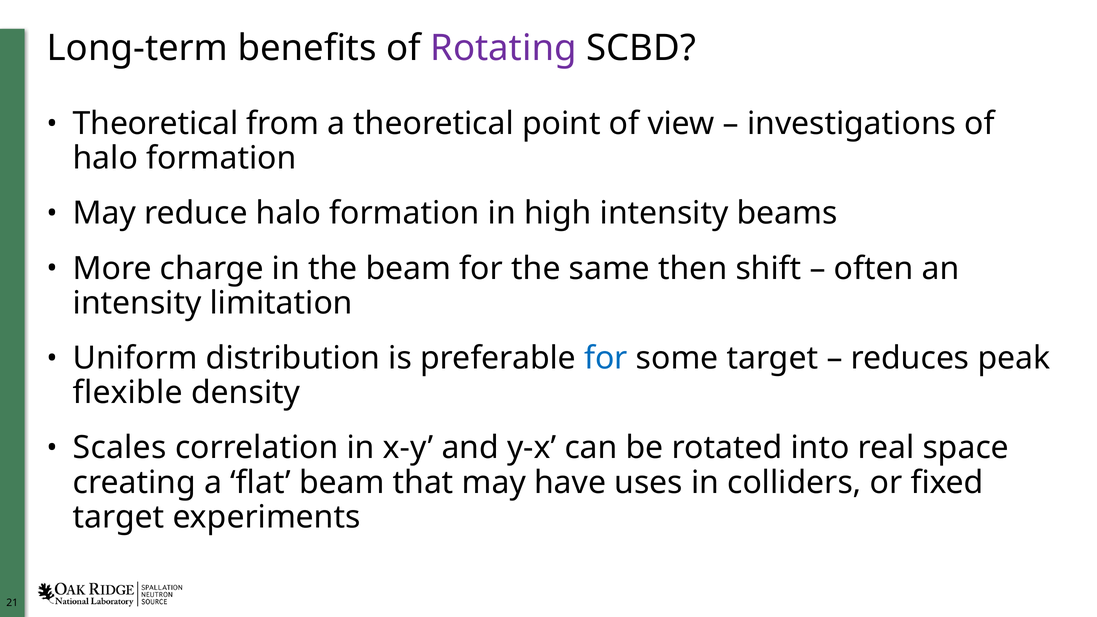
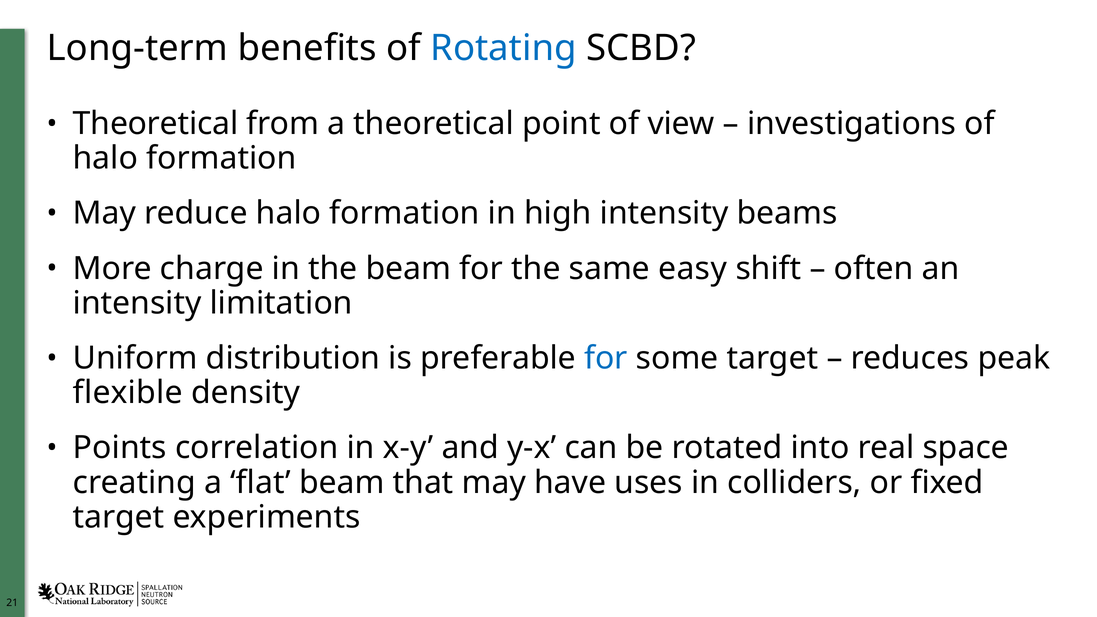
Rotating colour: purple -> blue (504, 48)
then: then -> easy (693, 269)
Scales: Scales -> Points (120, 448)
